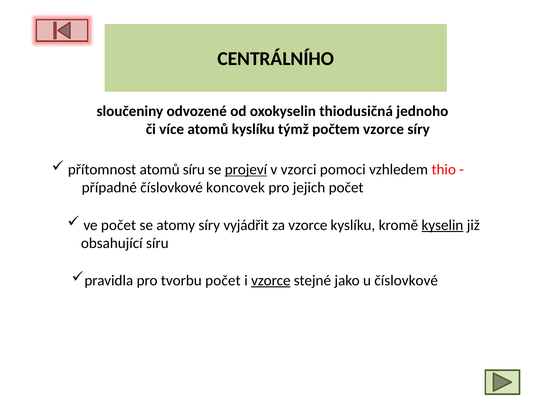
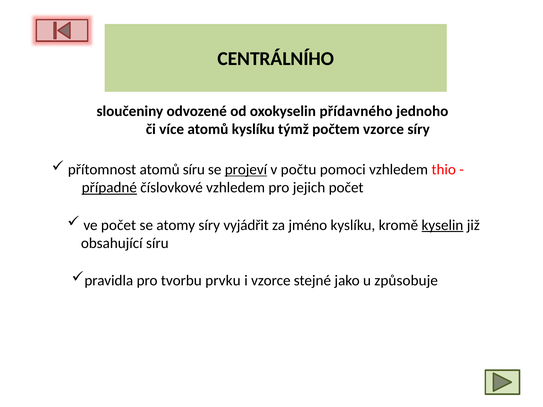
thiodusičná: thiodusičná -> přídavného (356, 111)
vzorci: vzorci -> počtu (299, 170)
případné underline: none -> present (109, 188)
číslovkové koncovek: koncovek -> vzhledem (236, 188)
za vzorce: vzorce -> jméno (308, 225)
tvorbu počet: počet -> prvku (223, 281)
vzorce underline: present -> none (271, 281)
u číslovkové: číslovkové -> způsobuje (406, 281)
